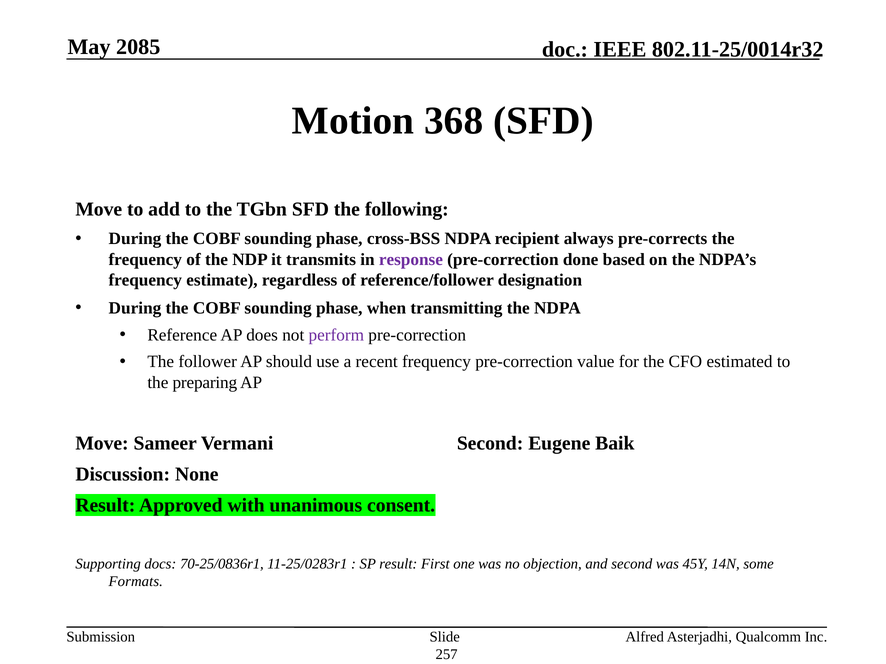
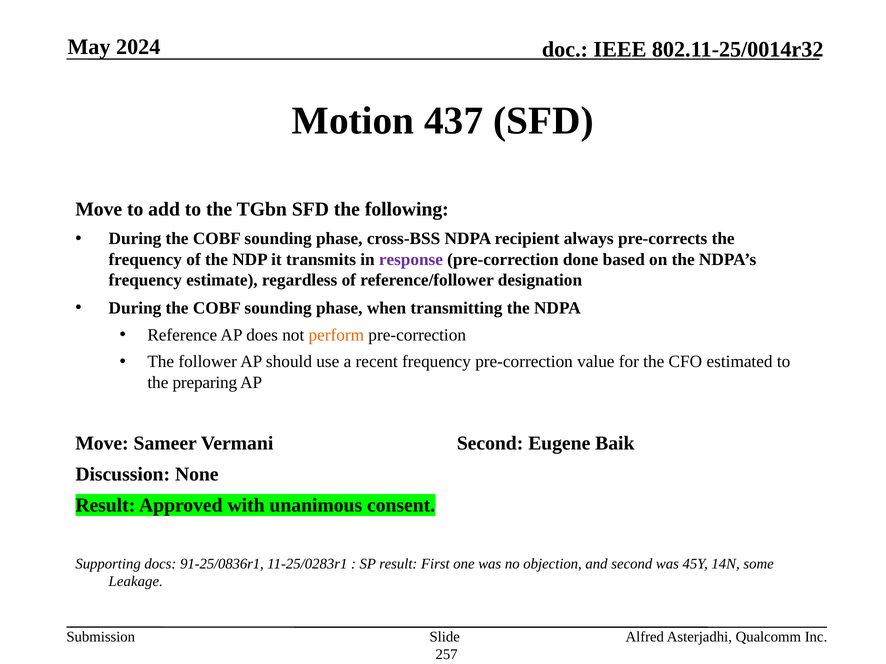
2085: 2085 -> 2024 (138, 47)
368: 368 -> 437 (454, 121)
perform colour: purple -> orange (336, 335)
70-25/0836r1: 70-25/0836r1 -> 91-25/0836r1 (222, 564)
Formats: Formats -> Leakage (136, 582)
